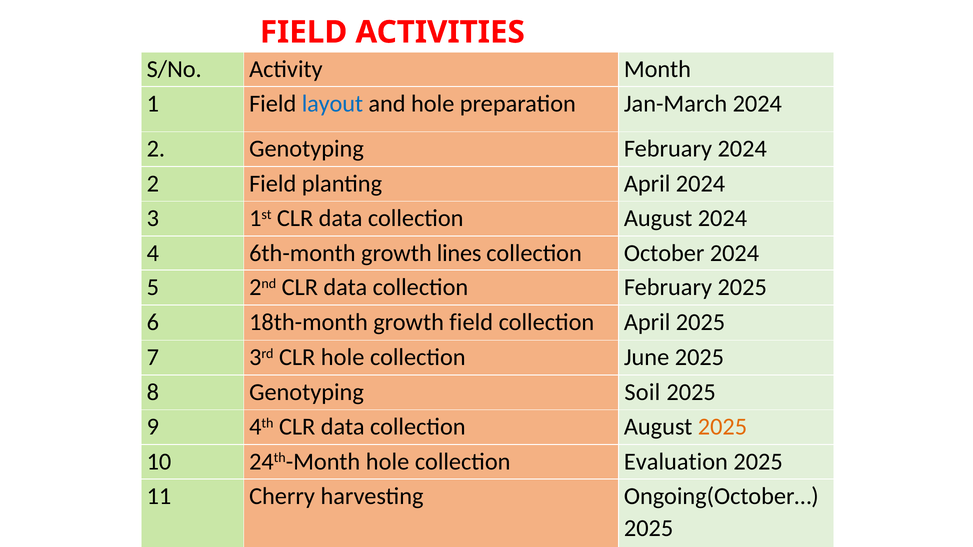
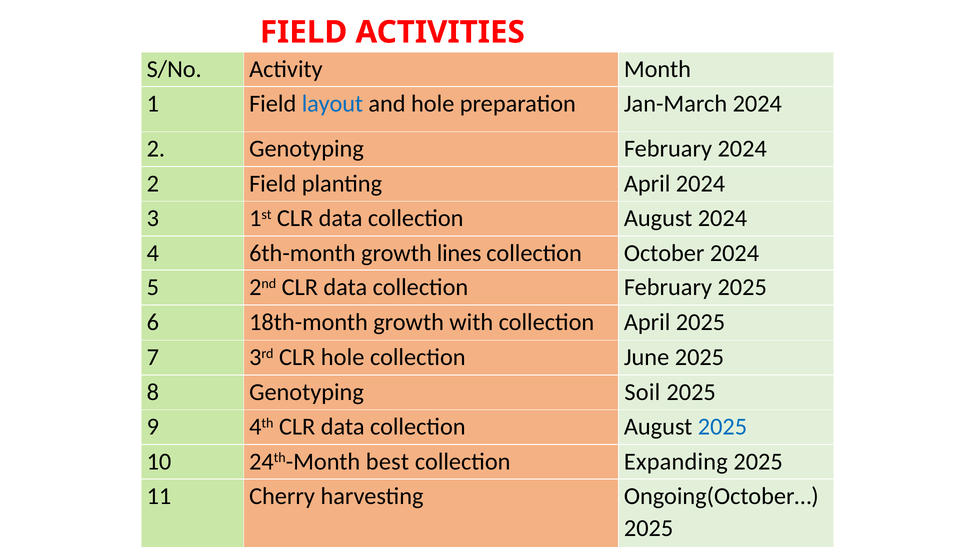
growth field: field -> with (471, 322)
2025 colour: orange -> blue (722, 427)
24th-Month hole: hole -> best (387, 462)
Evaluation: Evaluation -> Expanding (676, 462)
